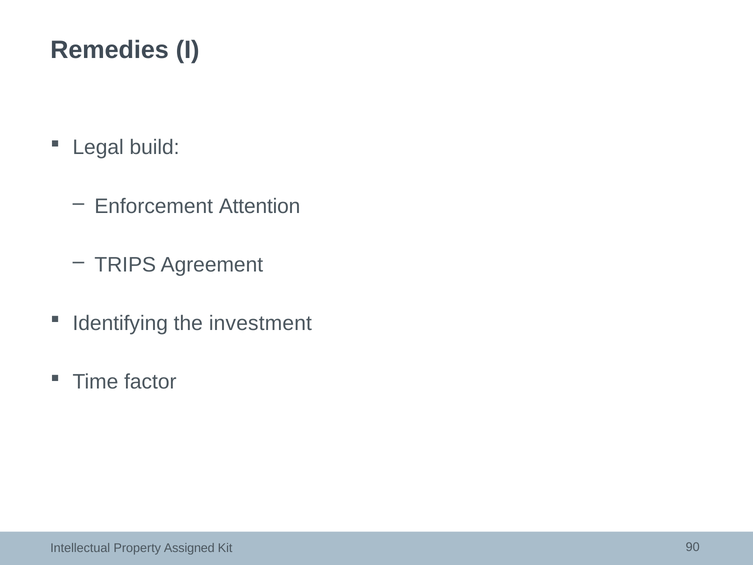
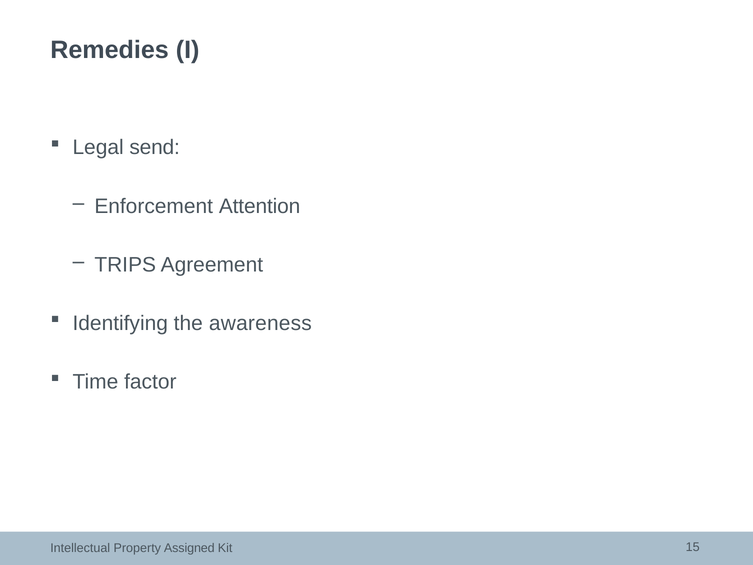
build: build -> send (155, 147)
investment: investment -> awareness (260, 323)
90: 90 -> 15 (693, 547)
